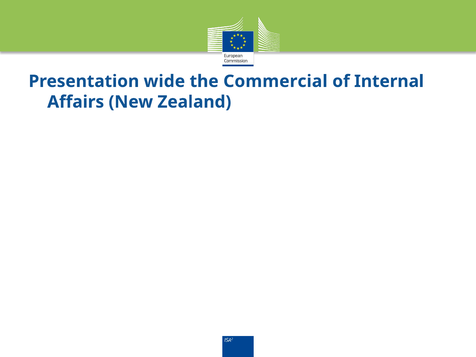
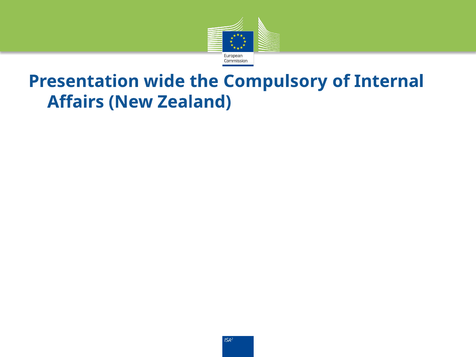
Commercial: Commercial -> Compulsory (275, 81)
